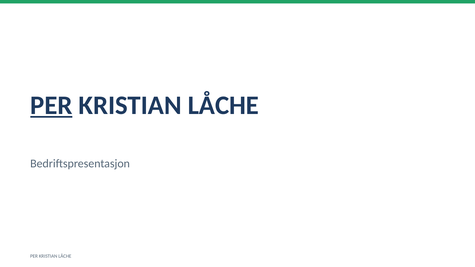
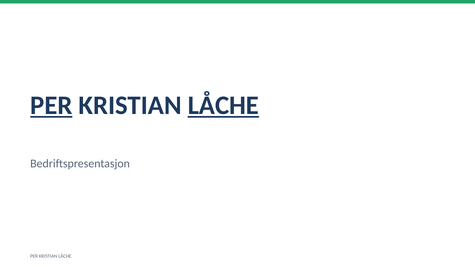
LÅCHE underline: none -> present (223, 105)
